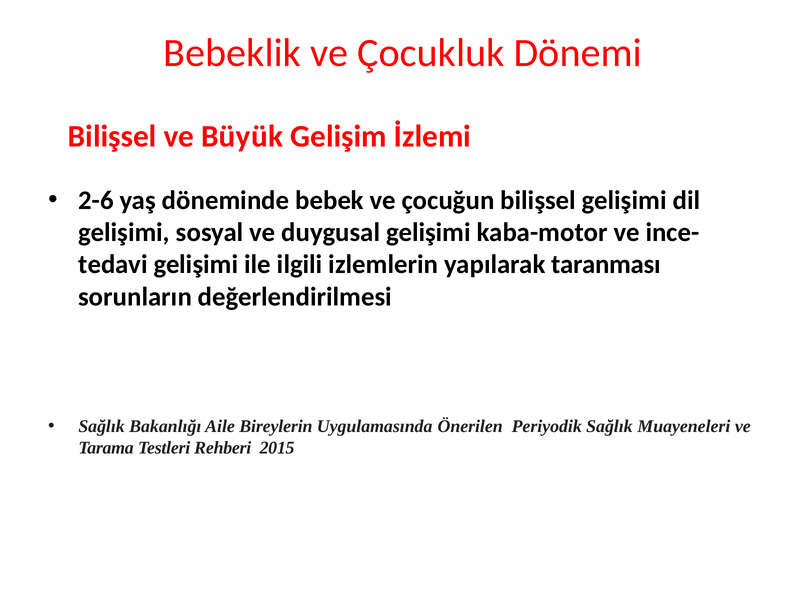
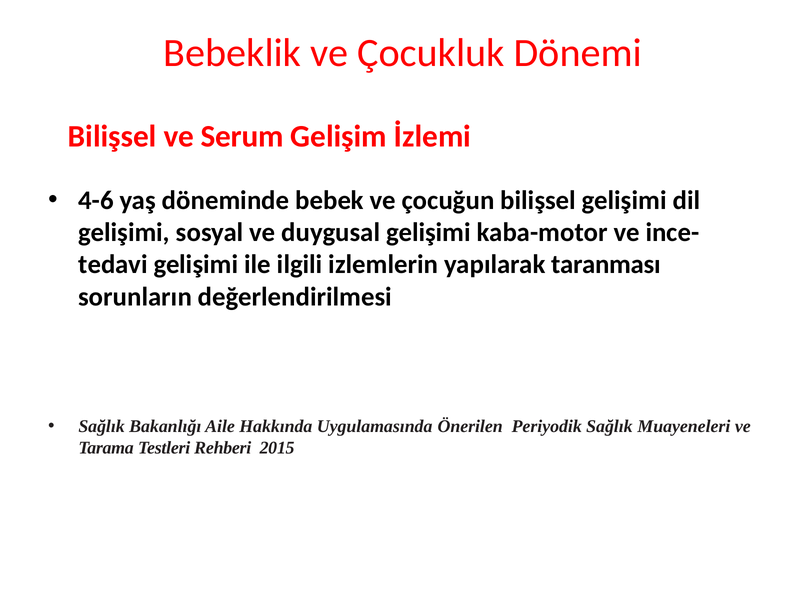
Büyük: Büyük -> Serum (242, 136)
2-6: 2-6 -> 4-6 (96, 200)
Bireylerin: Bireylerin -> Hakkında (276, 426)
